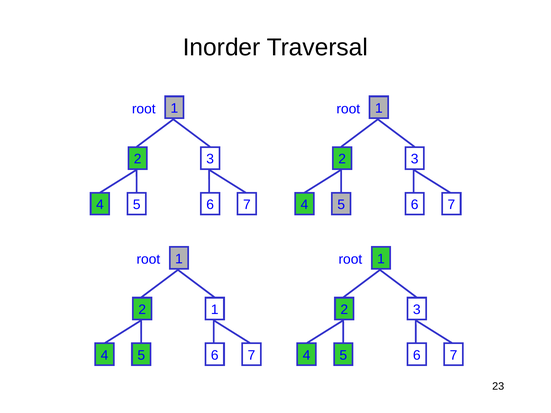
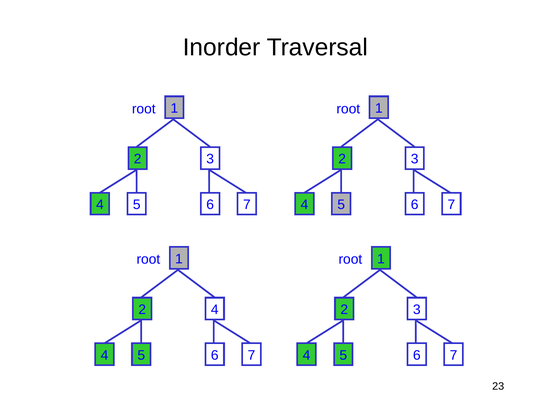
2 1: 1 -> 4 (215, 310)
